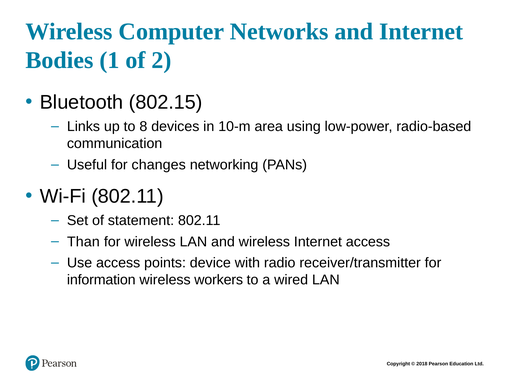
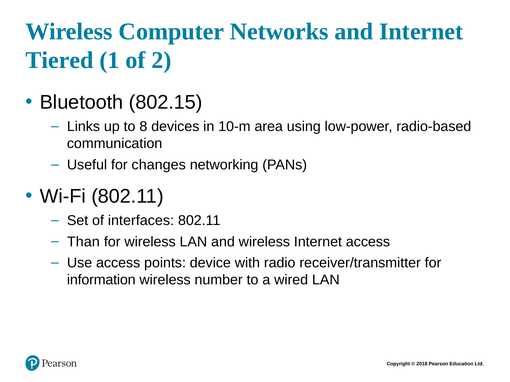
Bodies: Bodies -> Tiered (60, 60)
statement: statement -> interfaces (141, 221)
workers: workers -> number (219, 280)
